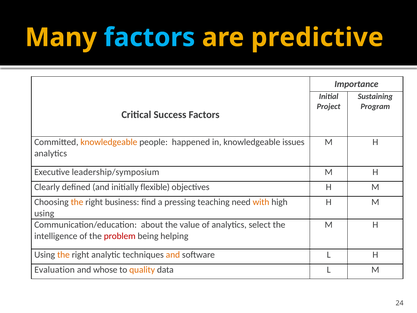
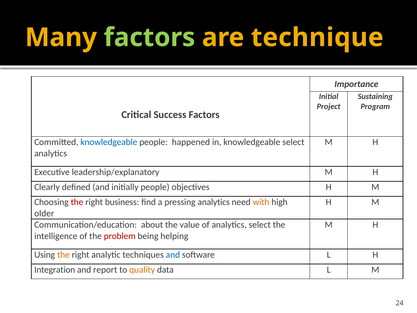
factors colour: light blue -> light green (149, 37)
predictive: predictive -> technique (317, 37)
knowledgeable colour: orange -> blue (109, 142)
knowledgeable issues: issues -> select (293, 142)
leadership/symposium: leadership/symposium -> leadership/explanatory (116, 172)
initially flexible: flexible -> people (155, 187)
the colour: orange -> red (77, 202)
pressing teaching: teaching -> analytics (214, 202)
using: using -> older (44, 213)
and colour: orange -> blue (173, 255)
Evaluation: Evaluation -> Integration (55, 269)
whose: whose -> report (105, 269)
